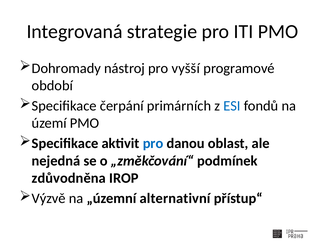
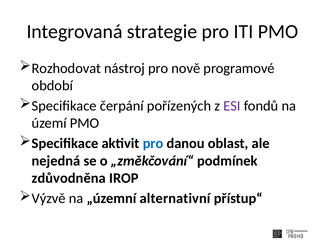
Dohromady: Dohromady -> Rozhodovat (66, 68)
vyšší: vyšší -> nově (186, 68)
primárních: primárních -> pořízených (179, 106)
ESI colour: blue -> purple (232, 106)
